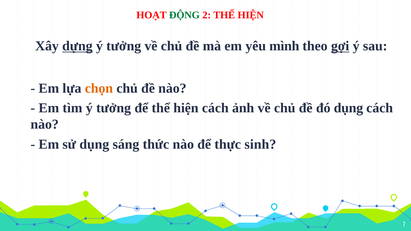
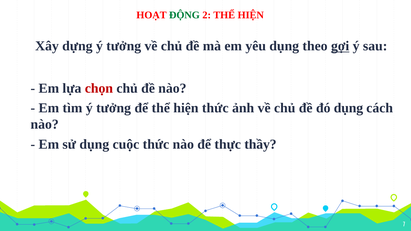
dựng underline: present -> none (77, 46)
yêu mình: mình -> dụng (284, 46)
chọn colour: orange -> red (99, 88)
hiện cách: cách -> thức (215, 108)
sáng: sáng -> cuộc (126, 144)
sinh: sinh -> thầy (260, 144)
